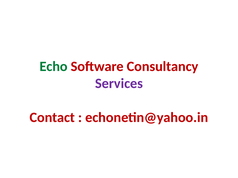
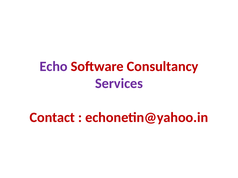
Echo colour: green -> purple (54, 67)
